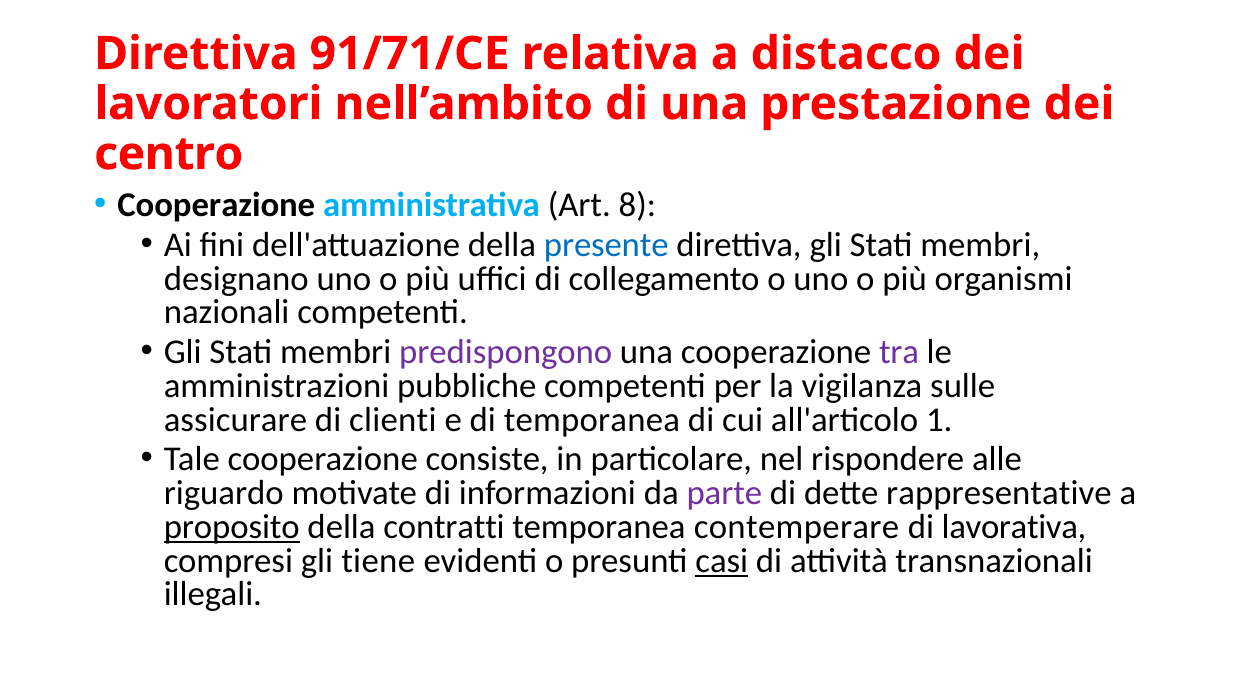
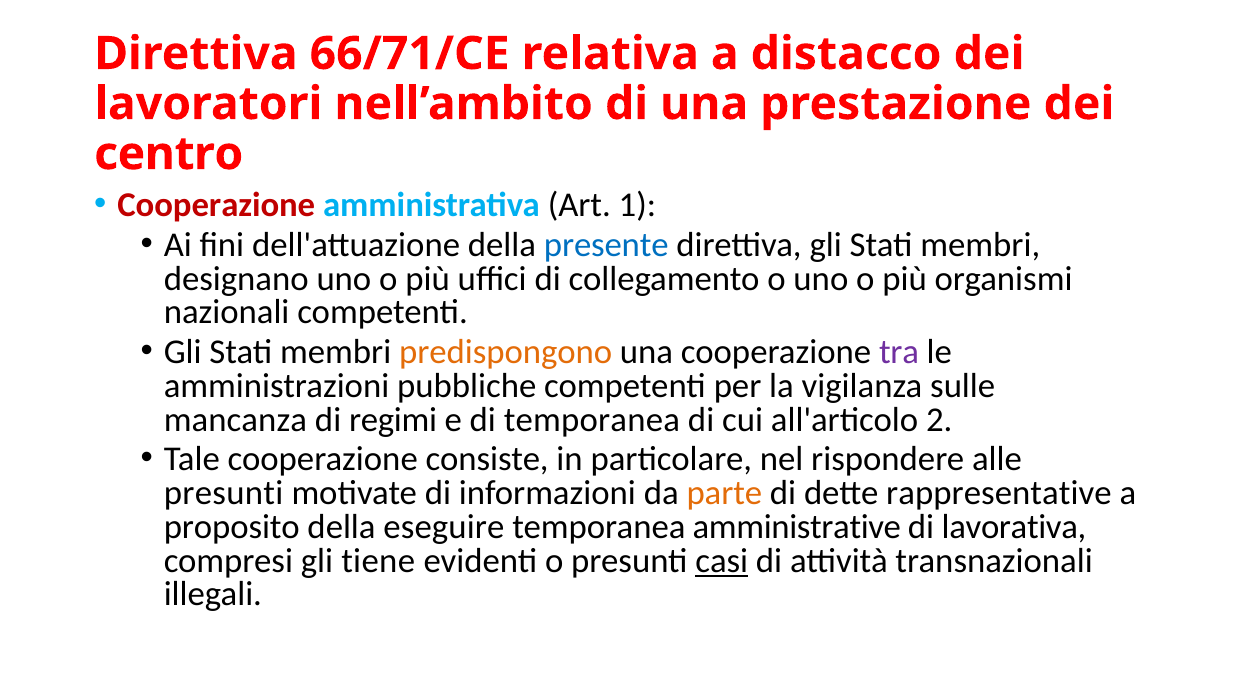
91/71/CE: 91/71/CE -> 66/71/CE (410, 54)
Cooperazione colour: black -> red (216, 205)
8: 8 -> 1 (637, 205)
predispongono colour: purple -> orange (506, 352)
assicurare: assicurare -> mancanza (235, 420)
clienti: clienti -> regimi (393, 420)
1: 1 -> 2 (939, 420)
riguardo: riguardo -> presunti (224, 493)
parte colour: purple -> orange (724, 493)
proposito underline: present -> none (232, 527)
contratti: contratti -> eseguire (444, 527)
contemperare: contemperare -> amministrative (797, 527)
